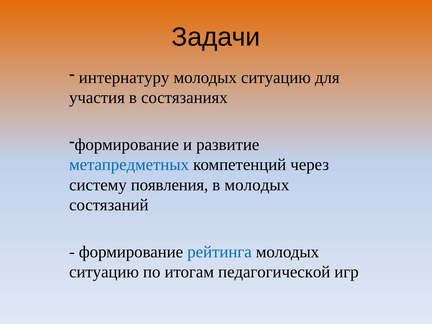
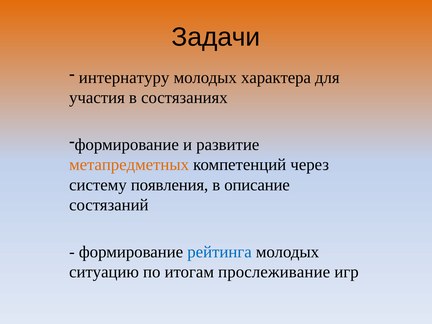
ситуацию: ситуацию -> характера (276, 78)
метапредметных colour: blue -> orange (129, 165)
в молодых: молодых -> описание (257, 185)
педагогической: педагогической -> прослеживание (274, 272)
